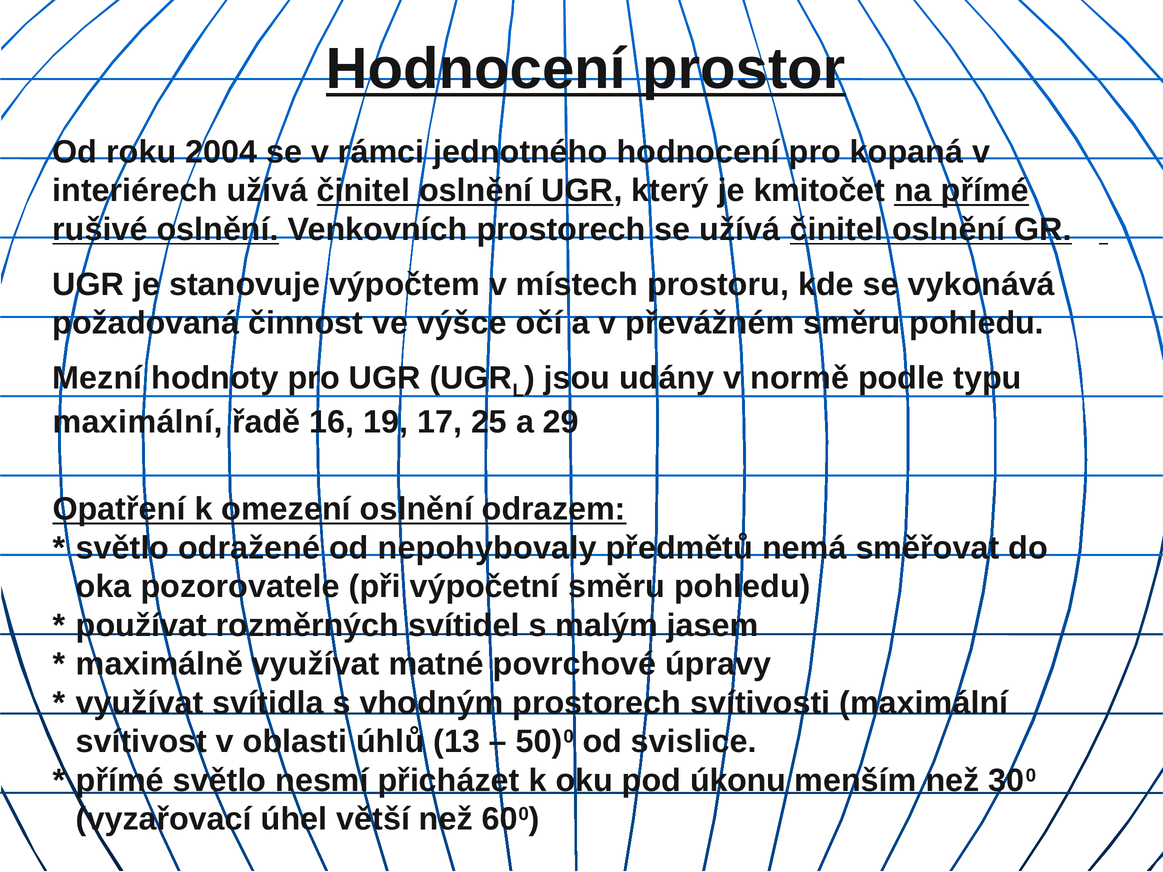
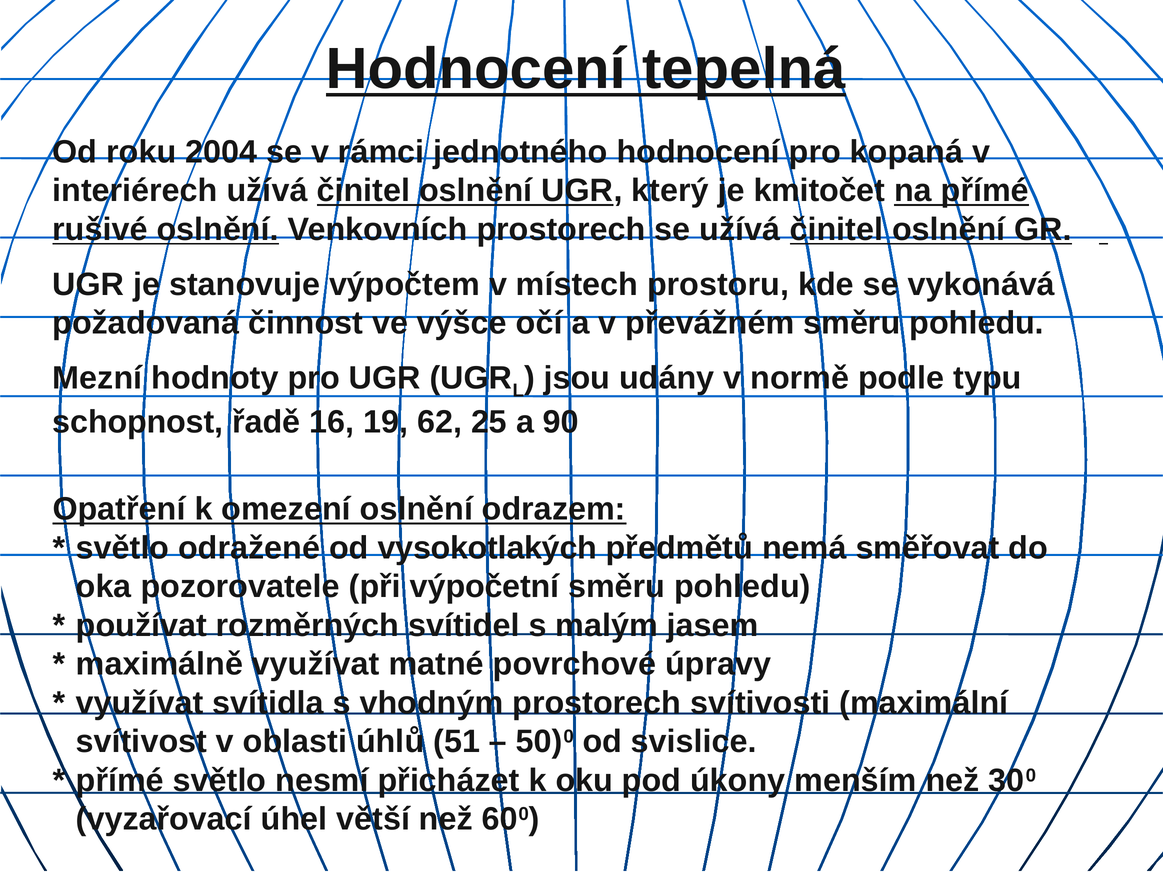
prostor: prostor -> tepelná (744, 69)
maximální: maximální -> schopnost (138, 422)
17: 17 -> 62 (440, 422)
29: 29 -> 90 (561, 422)
nepohybovaly: nepohybovaly -> vysokotlakých (487, 548)
13: 13 -> 51 (457, 742)
úkonu: úkonu -> úkony (738, 781)
